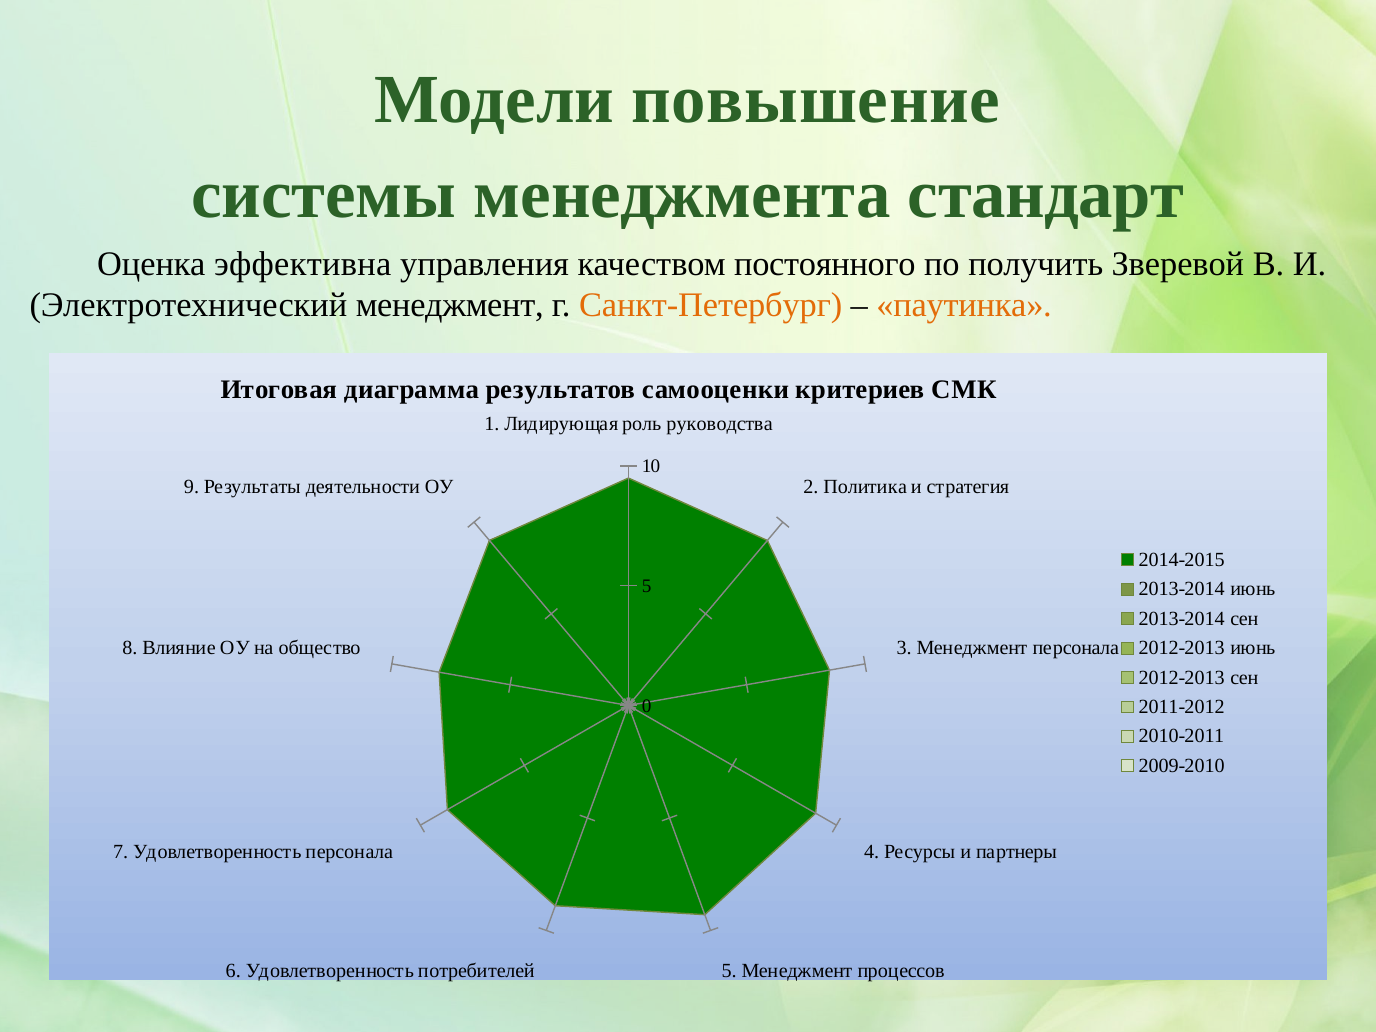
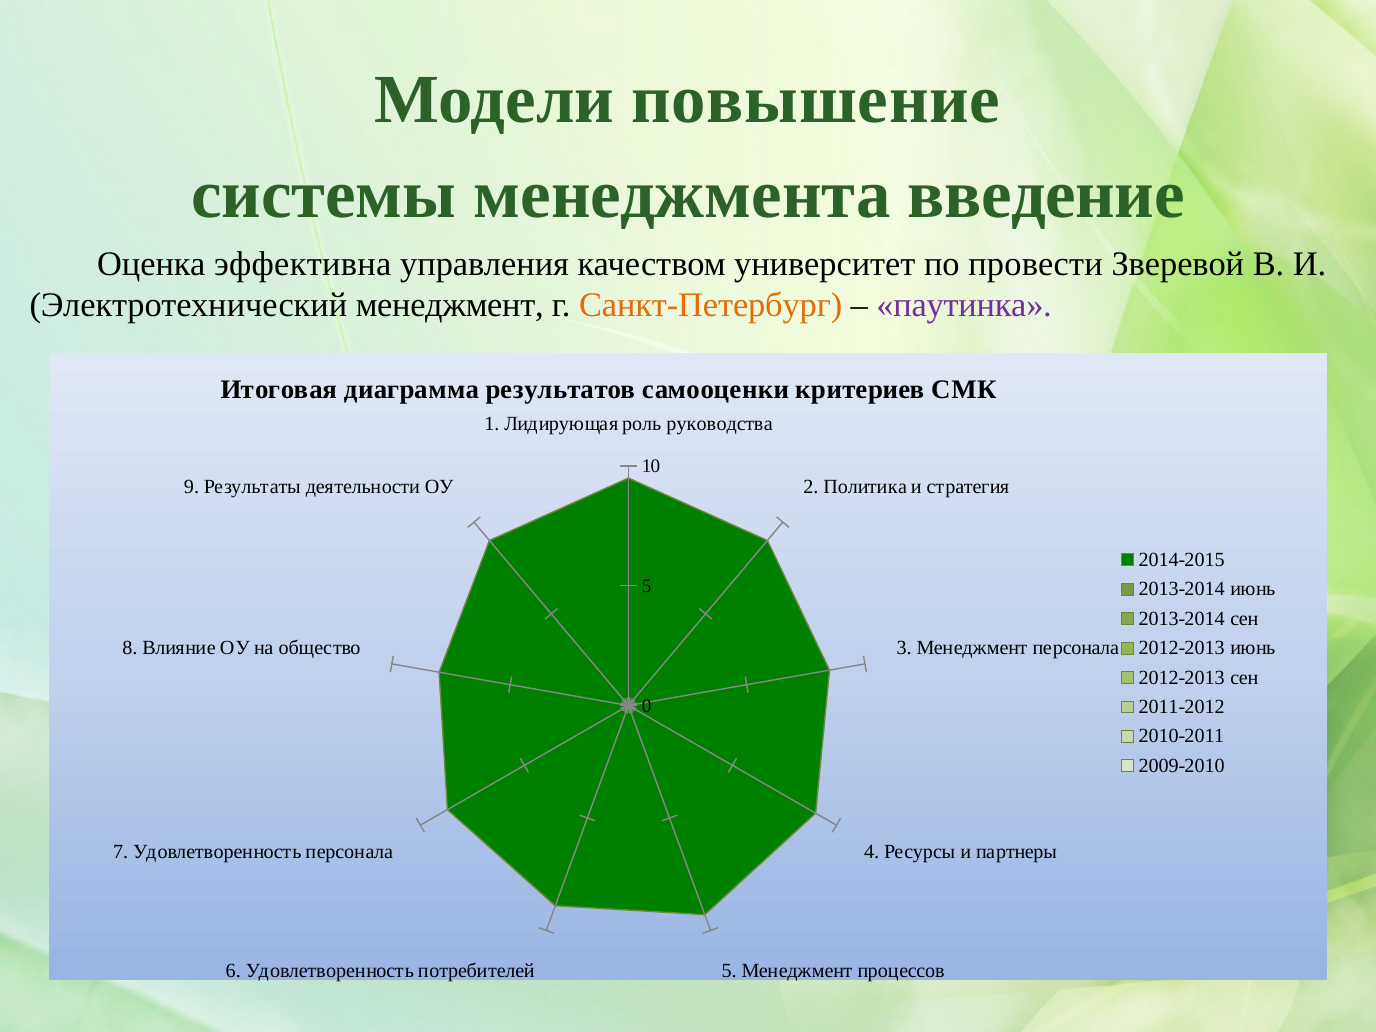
стандарт: стандарт -> введение (1046, 194)
постоянного: постоянного -> университет (825, 264)
получить: получить -> провести (1036, 264)
паутинка colour: orange -> purple (964, 306)
